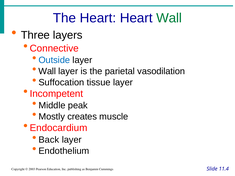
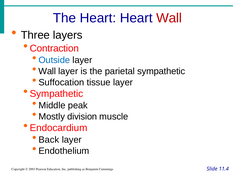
Wall colour: green -> red (169, 18)
Connective: Connective -> Contraction (54, 48)
parietal vasodilation: vasodilation -> sympathetic (161, 71)
Incompetent: Incompetent -> Sympathetic (56, 94)
creates: creates -> division (82, 117)
